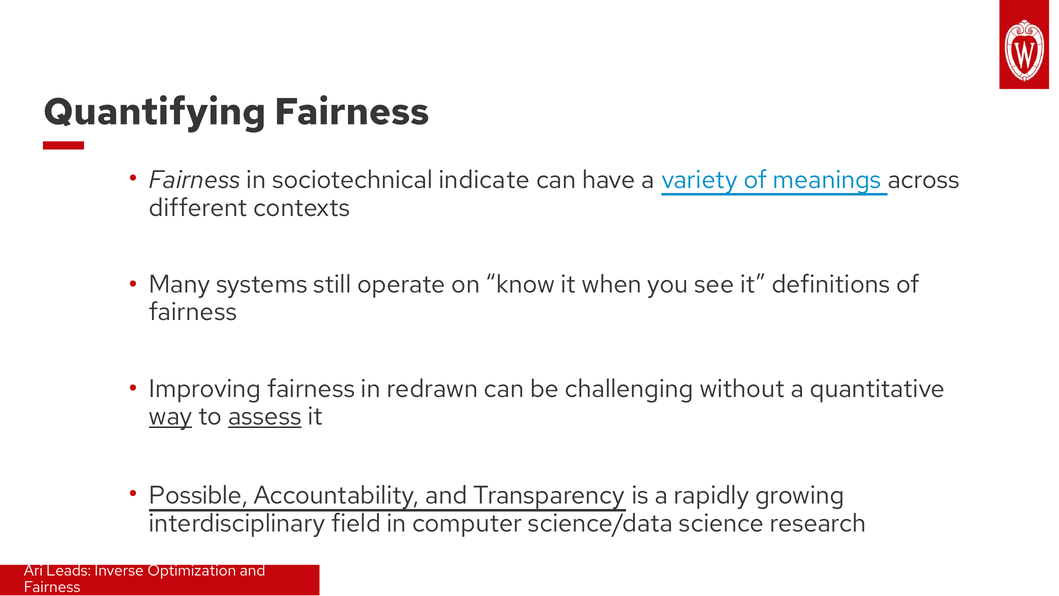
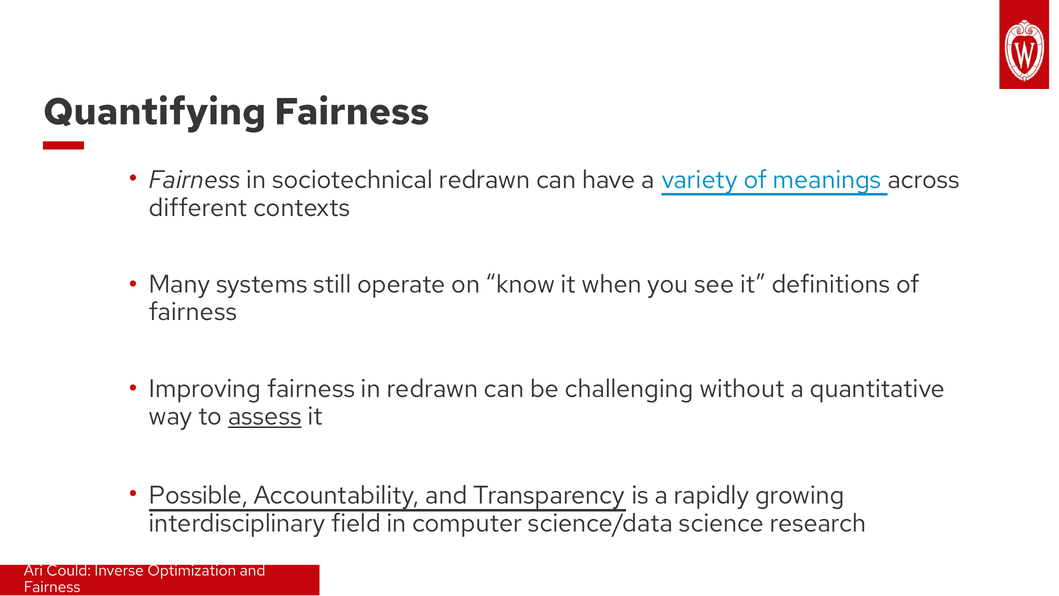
sociotechnical indicate: indicate -> redrawn (484, 180)
way underline: present -> none (171, 416)
Leads: Leads -> Could (69, 570)
